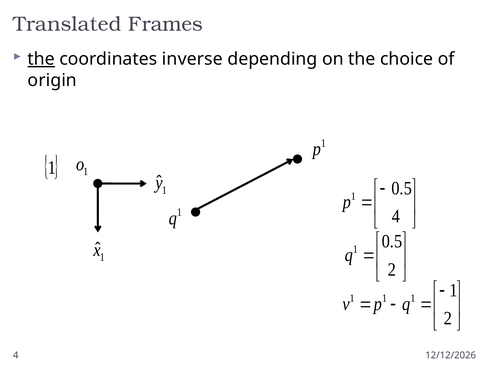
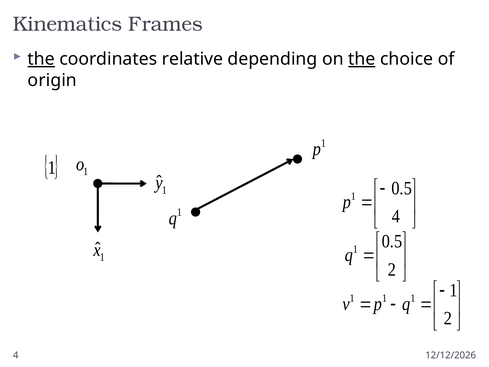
Translated: Translated -> Kinematics (67, 24)
inverse: inverse -> relative (192, 59)
the underline: none -> present (362, 59)
